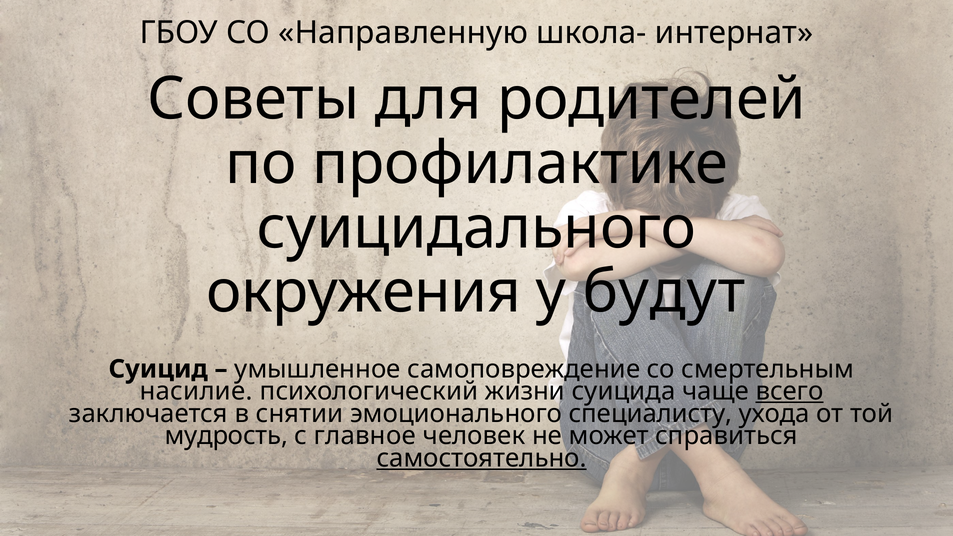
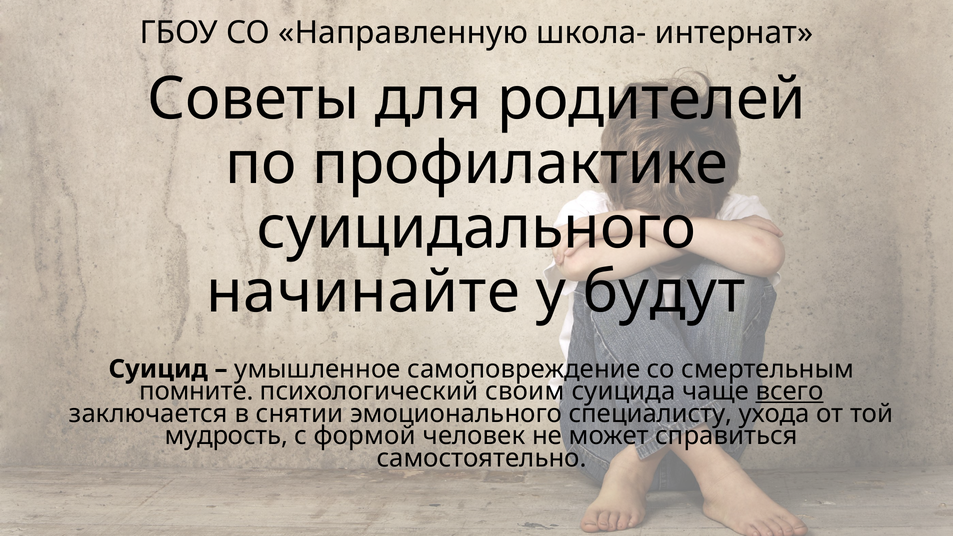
окружения: окружения -> начинайте (363, 292)
насилие: насилие -> помните (196, 391)
жизни: жизни -> своим (525, 391)
главное: главное -> формой (365, 436)
самостоятельно underline: present -> none (482, 458)
